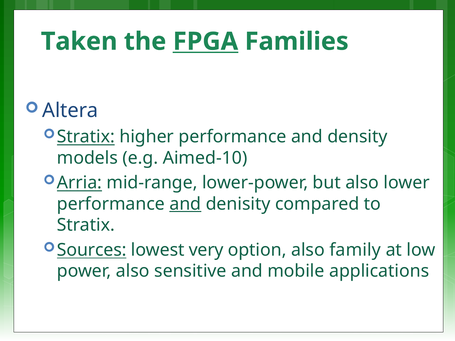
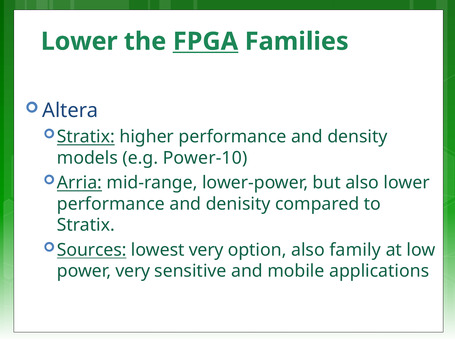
Taken: Taken -> Lower (79, 41)
Aimed-10: Aimed-10 -> Power-10 (205, 158)
and underline: present -> none (185, 204)
power also: also -> very (133, 271)
